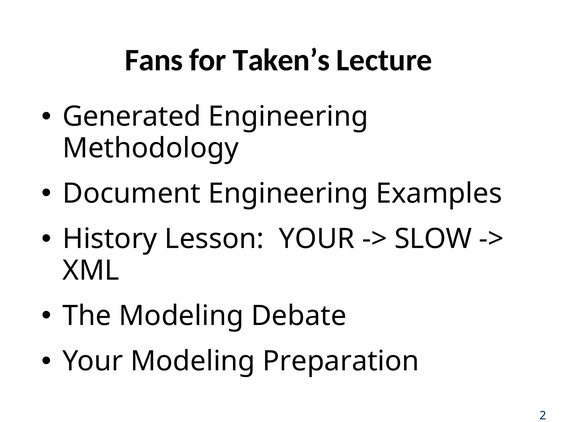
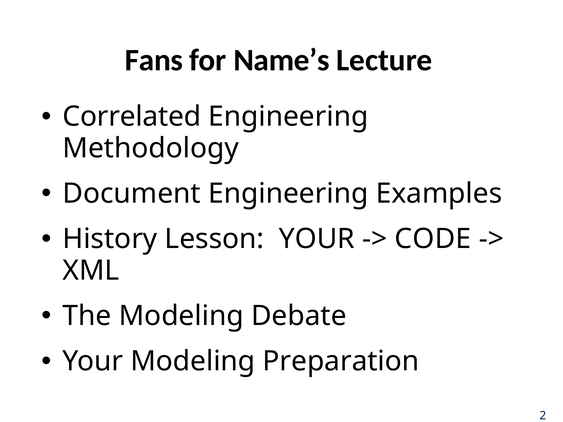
Taken’s: Taken’s -> Name’s (281, 60)
Generated: Generated -> Correlated (132, 117)
SLOW: SLOW -> CODE (433, 239)
